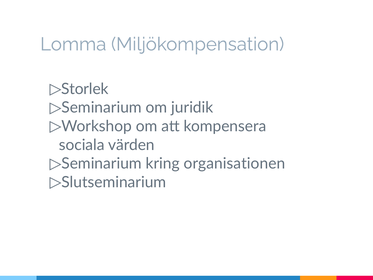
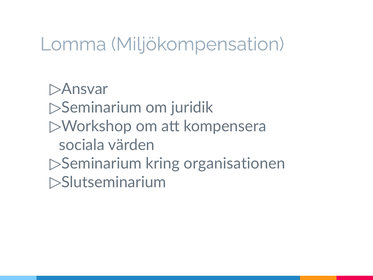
Storlek: Storlek -> Ansvar (85, 89)
